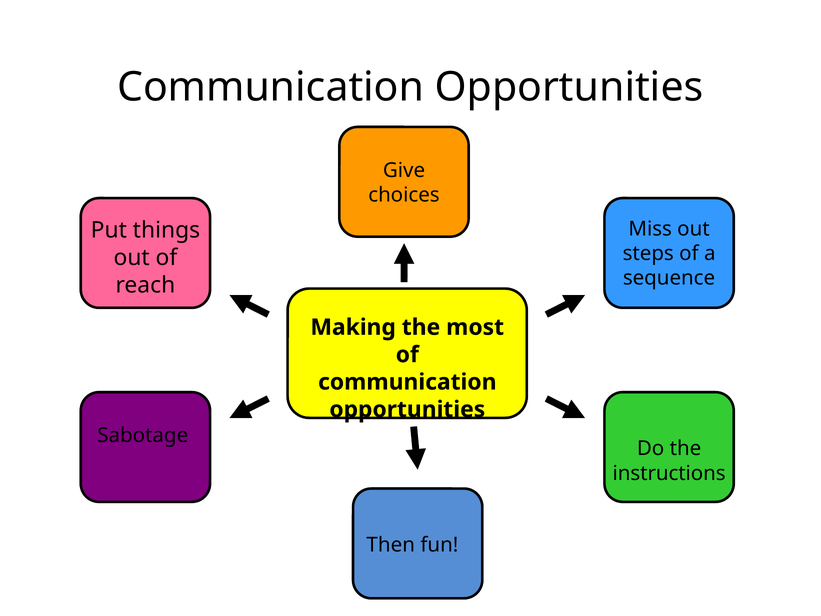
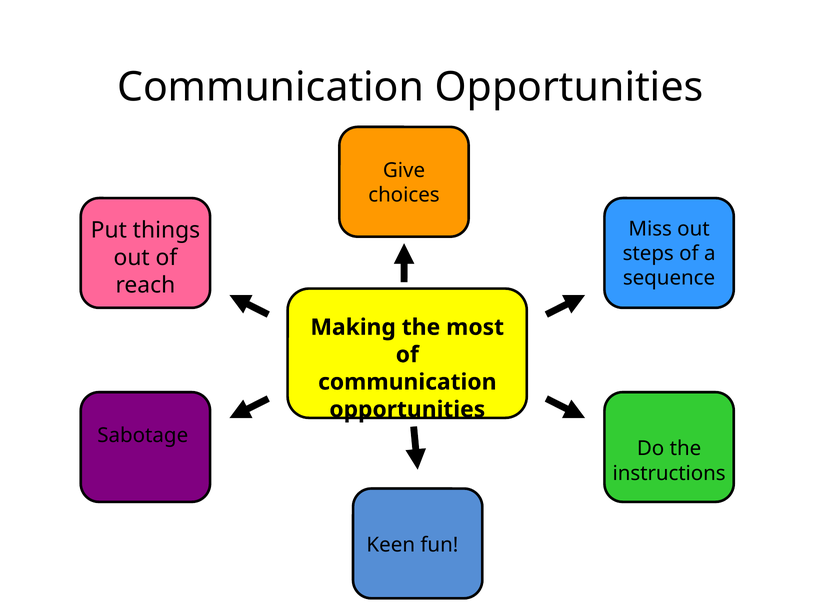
Then: Then -> Keen (391, 545)
